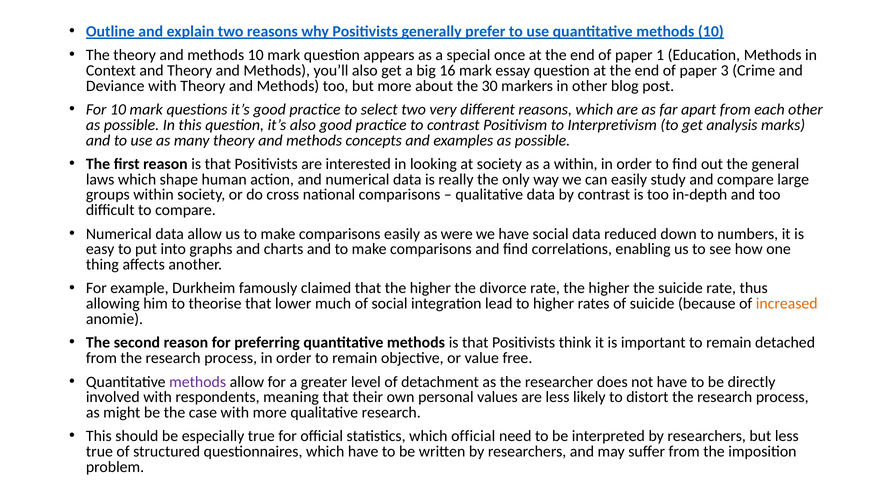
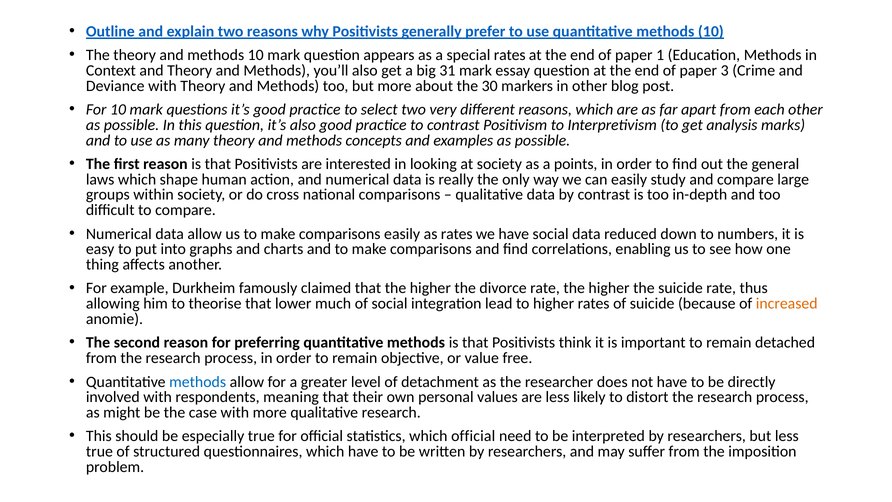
special once: once -> rates (510, 55)
16: 16 -> 31 (447, 70)
a within: within -> points (576, 164)
as were: were -> rates (457, 234)
methods colour: purple -> blue (198, 382)
